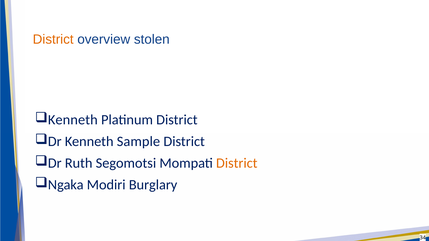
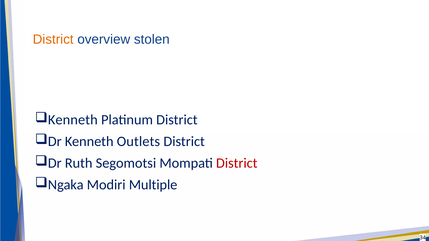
Sample: Sample -> Outlets (138, 142)
District colour: orange -> red (237, 163)
Burglary: Burglary -> Multiple (153, 185)
